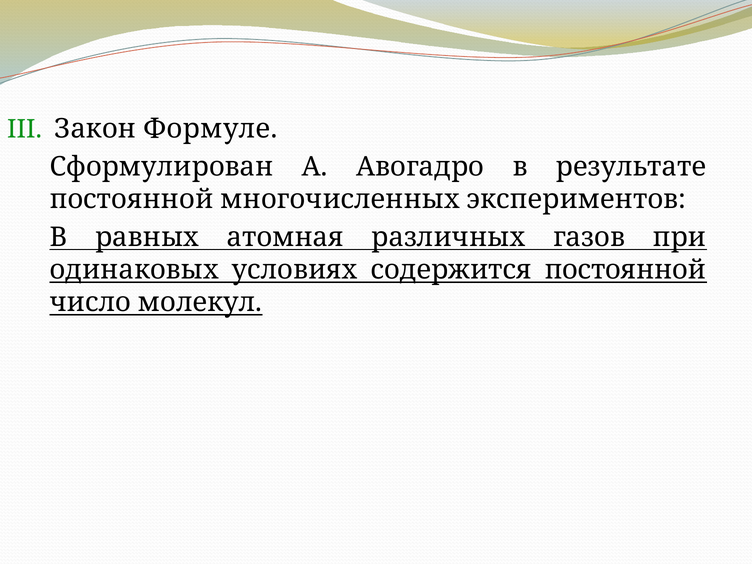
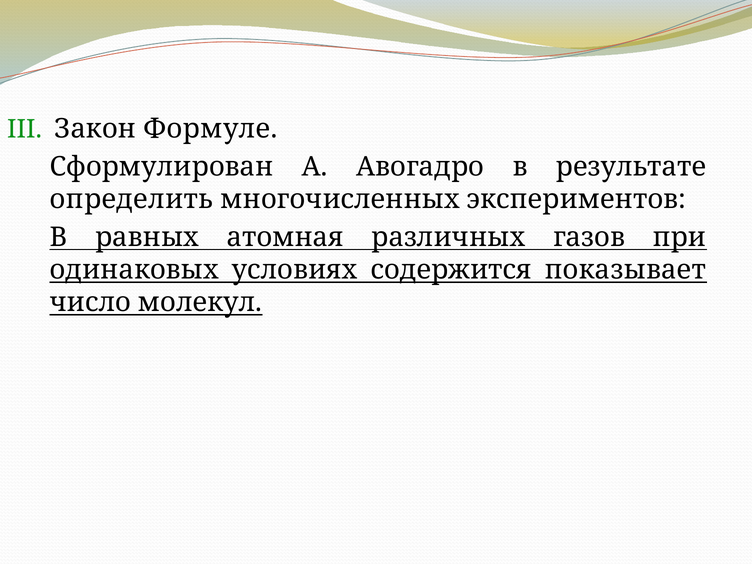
постоянной: постоянной -> определить (131, 199)
содержится постоянной: постоянной -> показывает (625, 270)
